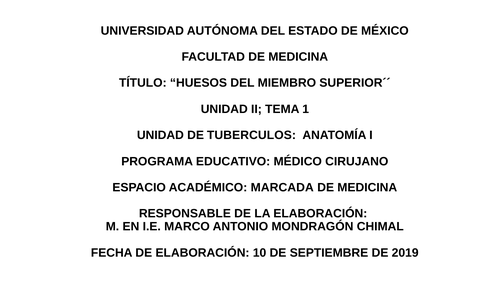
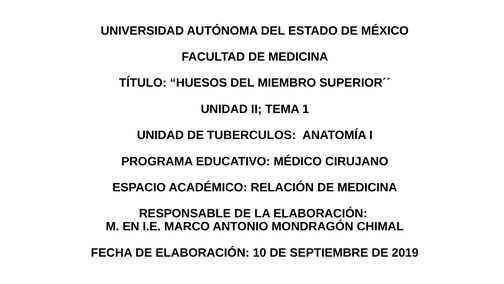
MARCADA: MARCADA -> RELACIÓN (282, 187)
